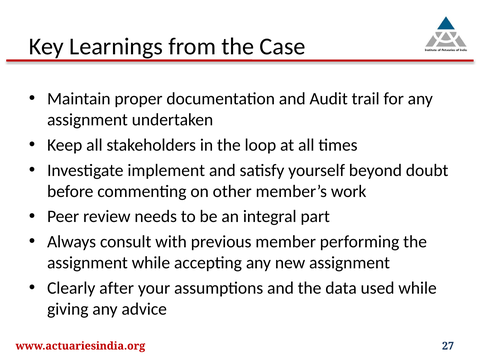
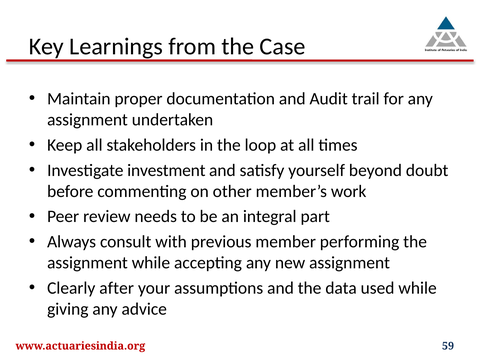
implement: implement -> investment (166, 170)
27: 27 -> 59 (448, 345)
